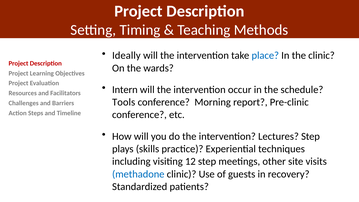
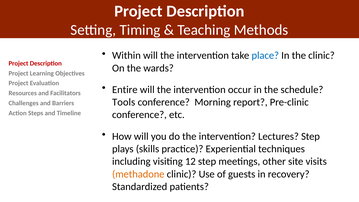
Ideally: Ideally -> Within (126, 55)
Intern: Intern -> Entire (125, 90)
methadone colour: blue -> orange (138, 174)
